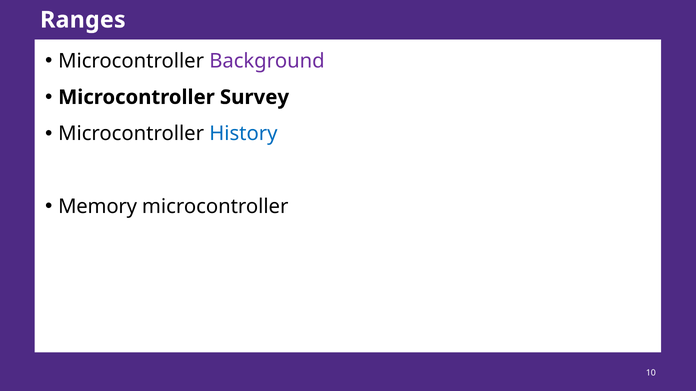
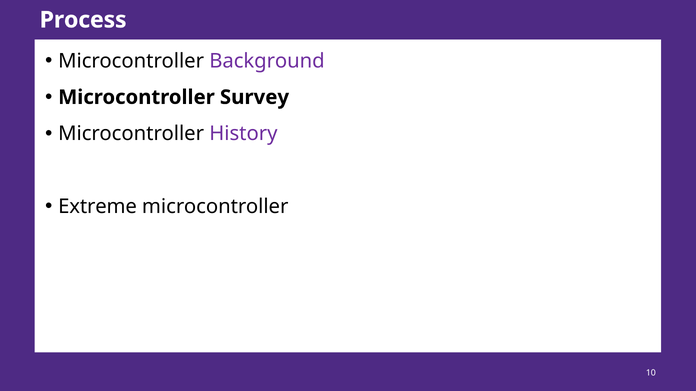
Ranges: Ranges -> Process (83, 20)
History colour: blue -> purple (243, 134)
Memory: Memory -> Extreme (98, 207)
